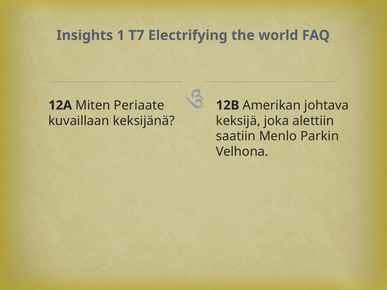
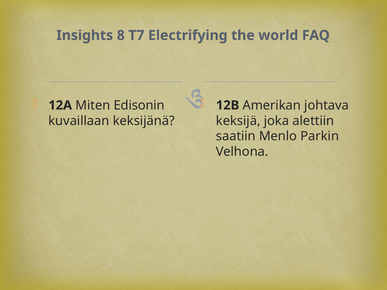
1: 1 -> 8 (121, 35)
Periaate: Periaate -> Edisonin (139, 105)
